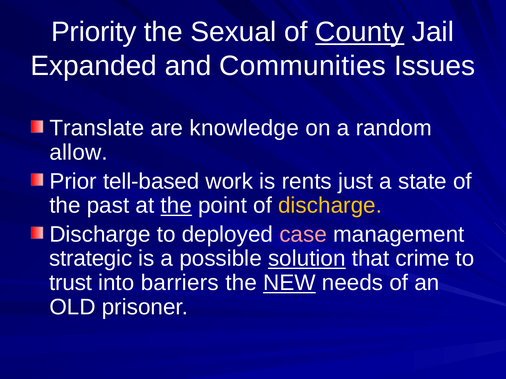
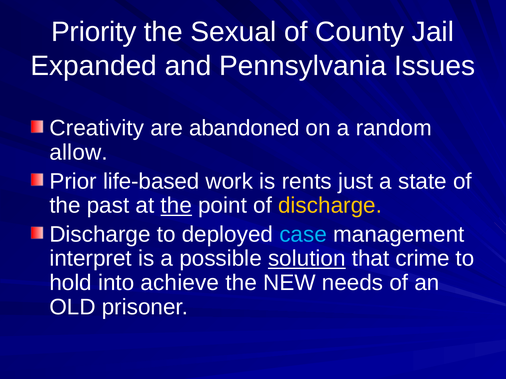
County underline: present -> none (360, 32)
Communities: Communities -> Pennsylvania (303, 66)
Translate: Translate -> Creativity (97, 128)
knowledge: knowledge -> abandoned (244, 128)
tell-based: tell-based -> life-based (151, 182)
case colour: pink -> light blue (303, 235)
strategic: strategic -> interpret (91, 259)
trust: trust -> hold (71, 283)
barriers: barriers -> achieve (180, 283)
NEW underline: present -> none (289, 283)
